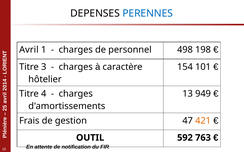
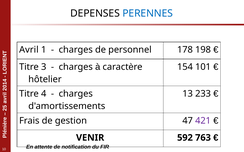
498: 498 -> 178 (185, 50)
949: 949 -> 233 (203, 94)
421 colour: orange -> purple (203, 121)
OUTIL: OUTIL -> VENIR (90, 138)
